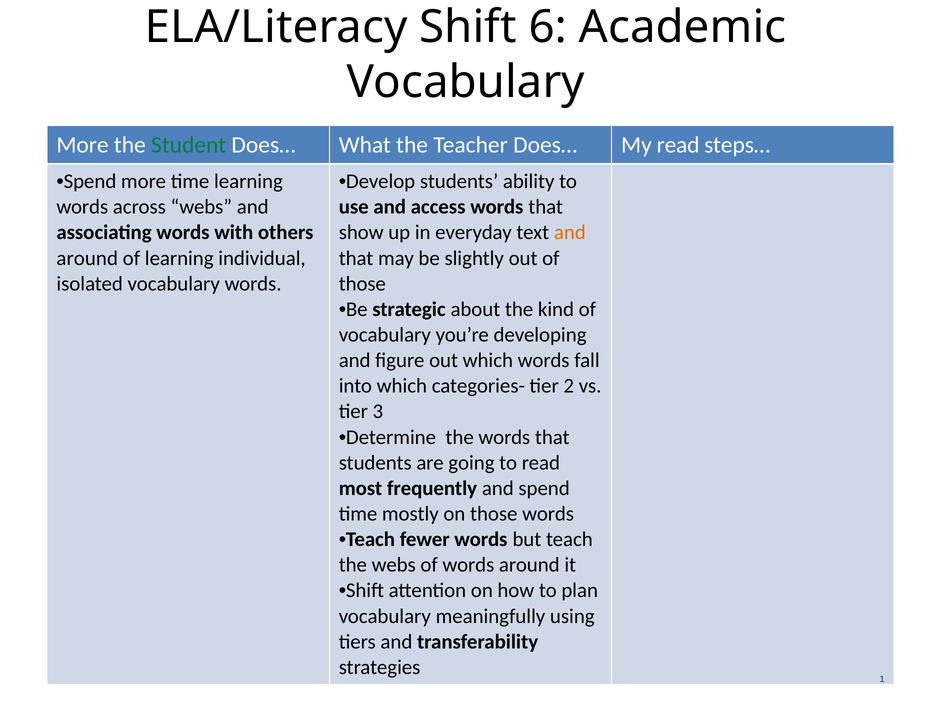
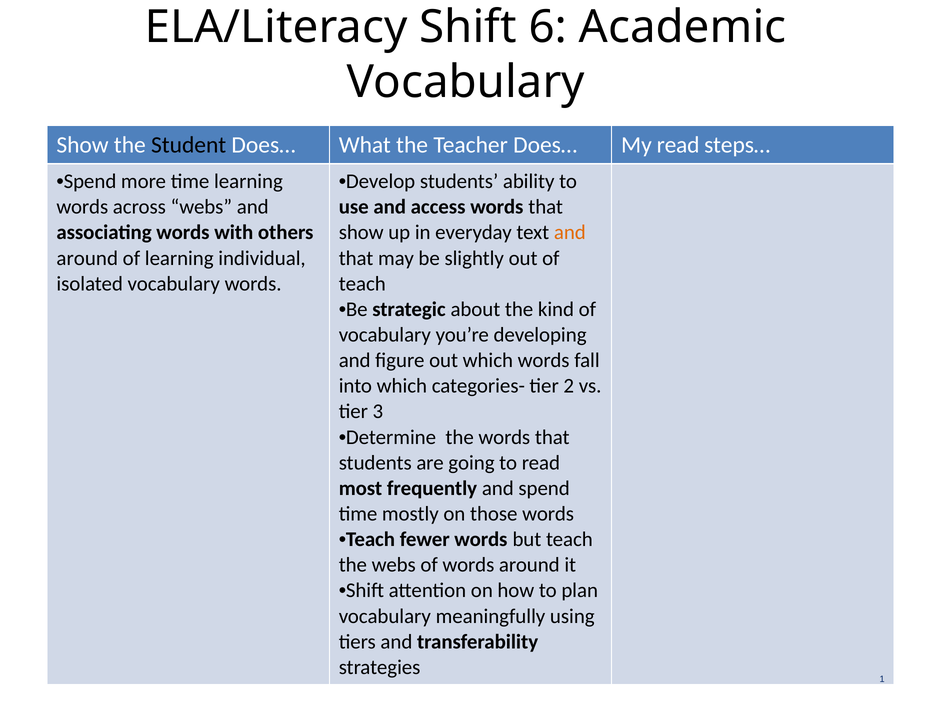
More: More -> Show (83, 145)
Student colour: green -> black (189, 145)
those: those -> teach (362, 284)
